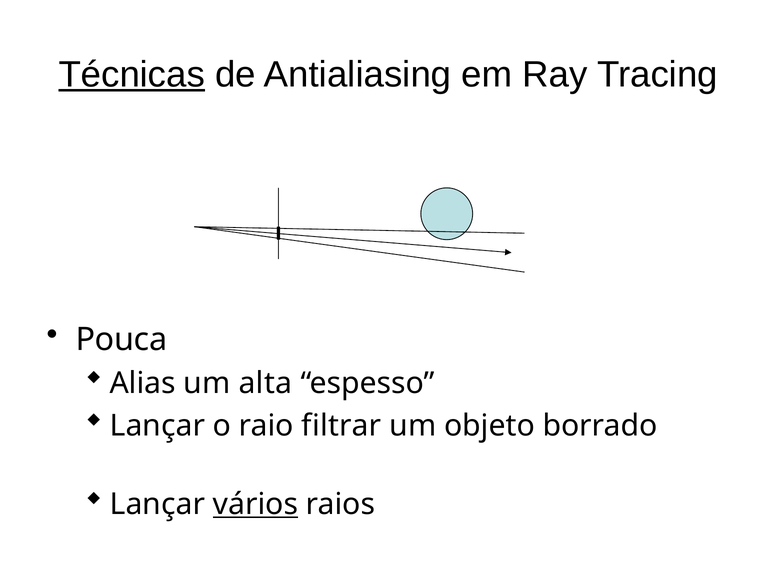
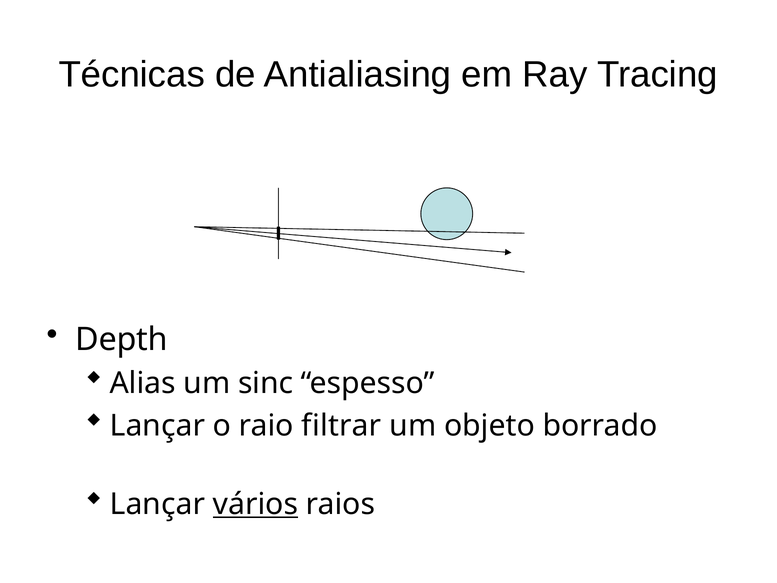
Técnicas underline: present -> none (132, 74)
Pouca: Pouca -> Depth (121, 340)
alta: alta -> sinc (266, 383)
